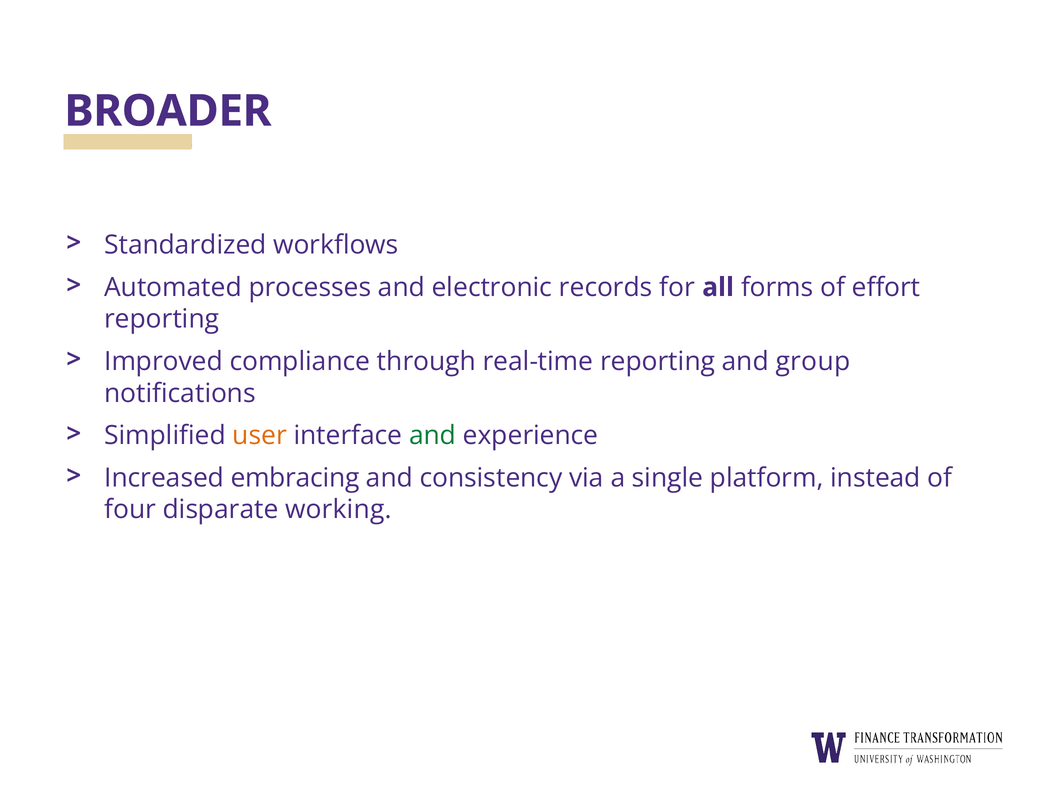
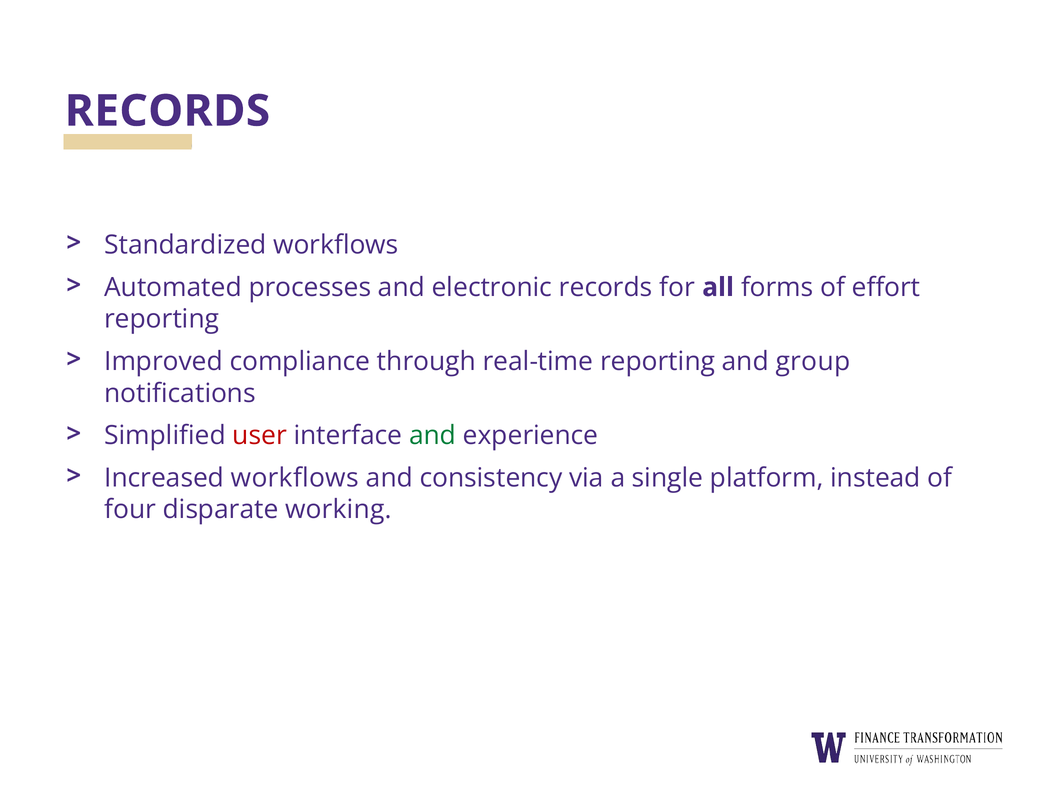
BROADER: BROADER -> RECORDS (167, 111)
user colour: orange -> red (260, 436)
Increased embracing: embracing -> workflows (295, 478)
